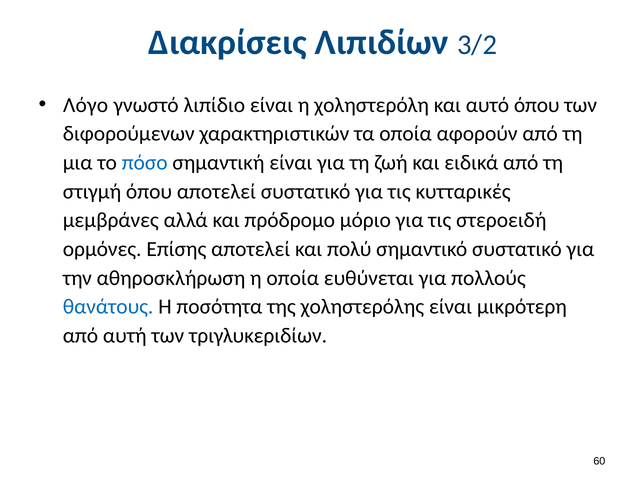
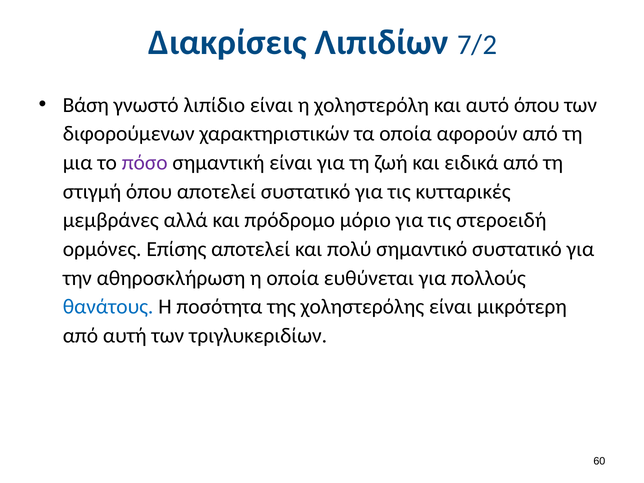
3/2: 3/2 -> 7/2 (477, 45)
Λόγο: Λόγο -> Βάση (86, 105)
πόσο colour: blue -> purple (145, 163)
